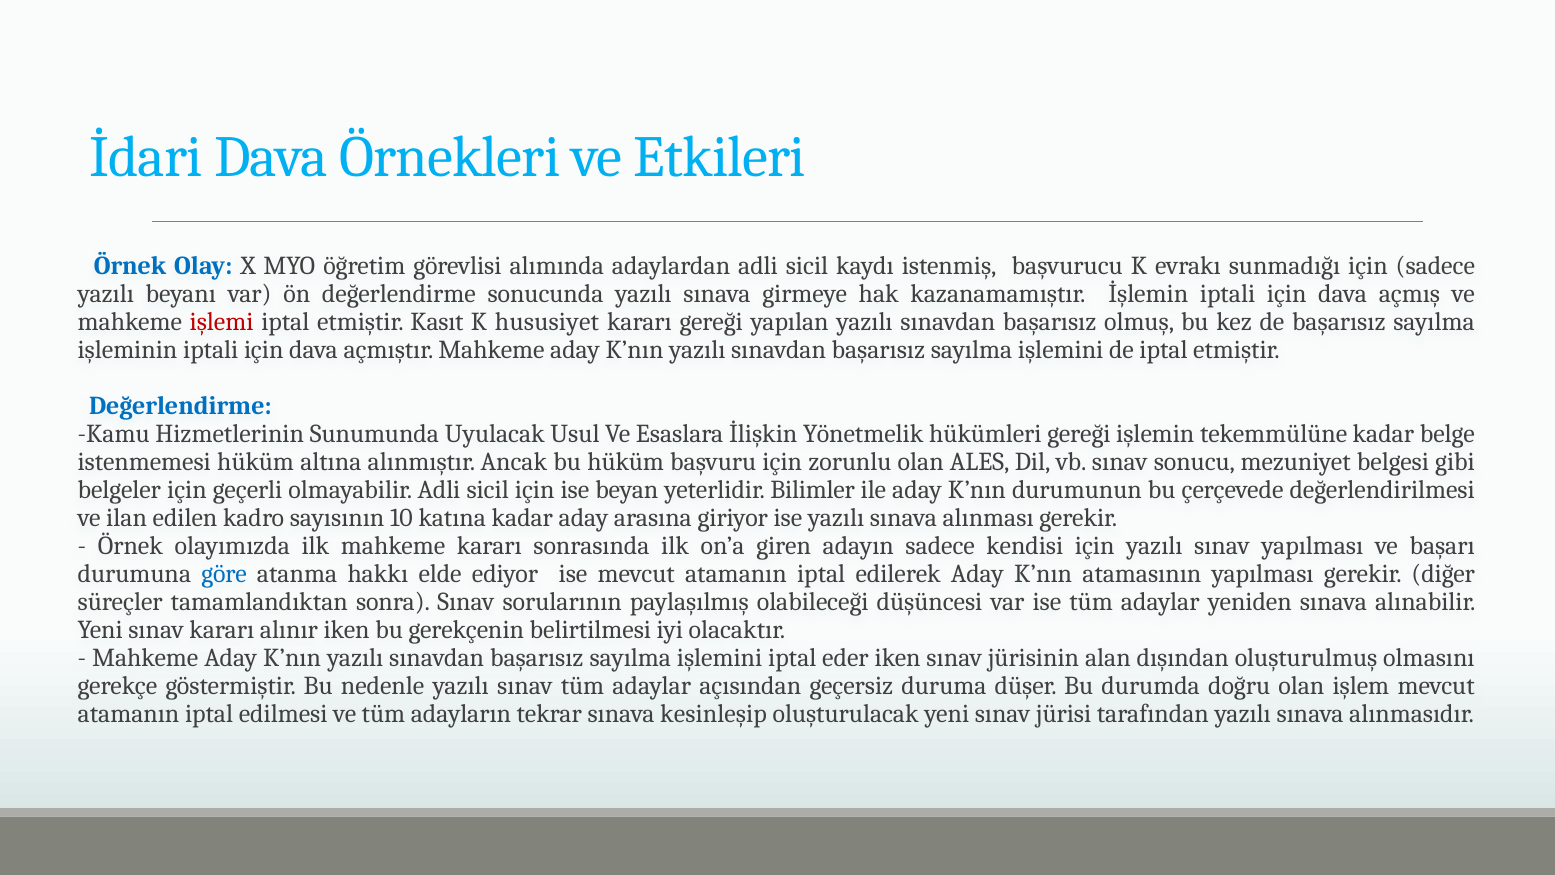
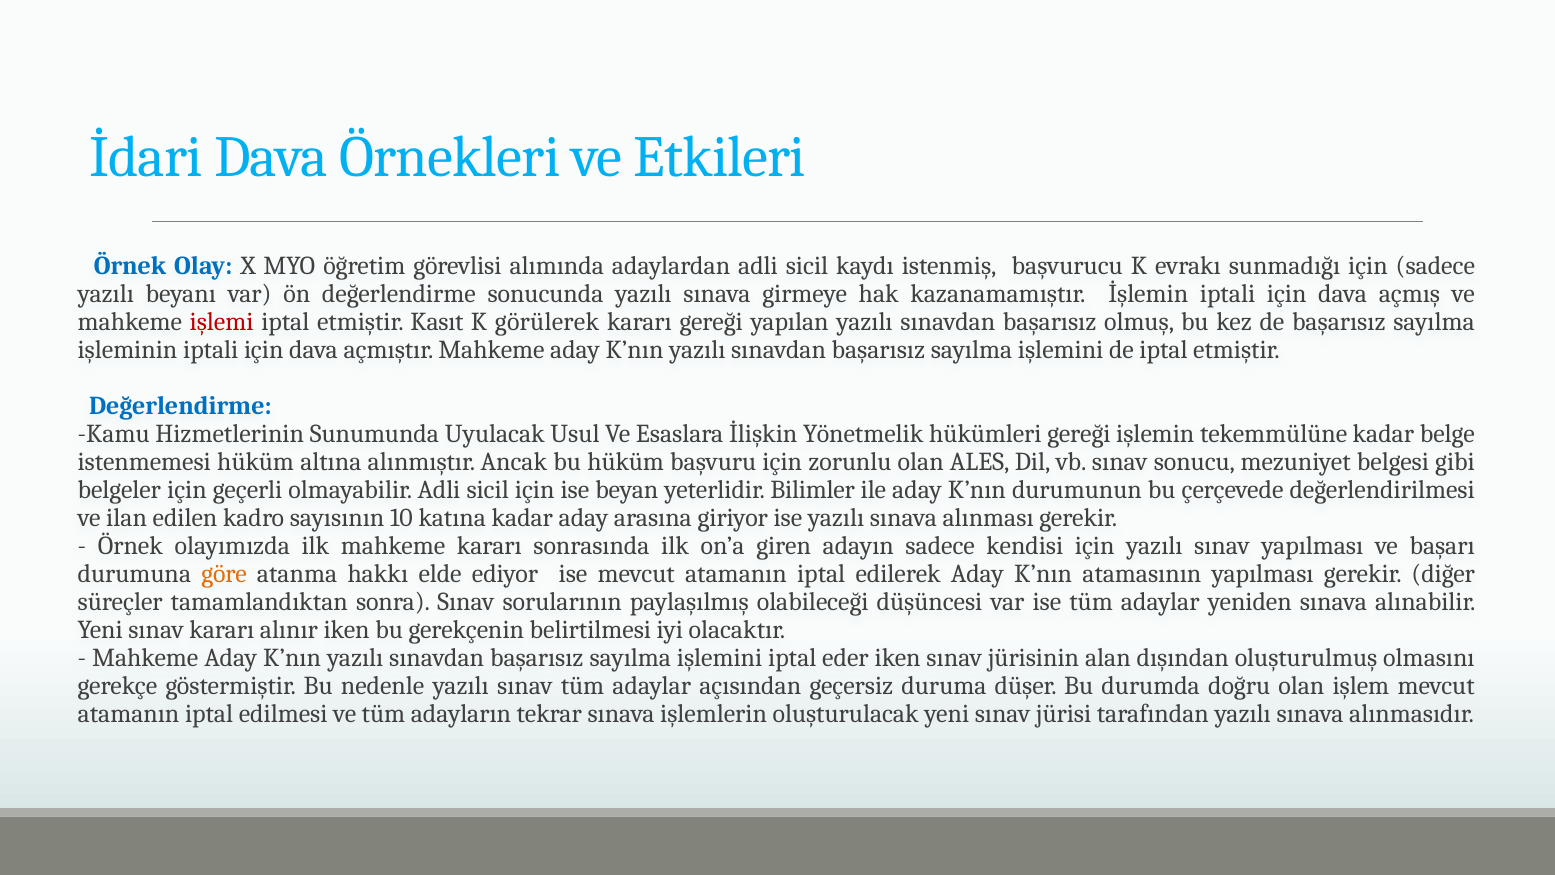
hususiyet: hususiyet -> görülerek (547, 322)
göre colour: blue -> orange (224, 574)
kesinleşip: kesinleşip -> işlemlerin (714, 713)
